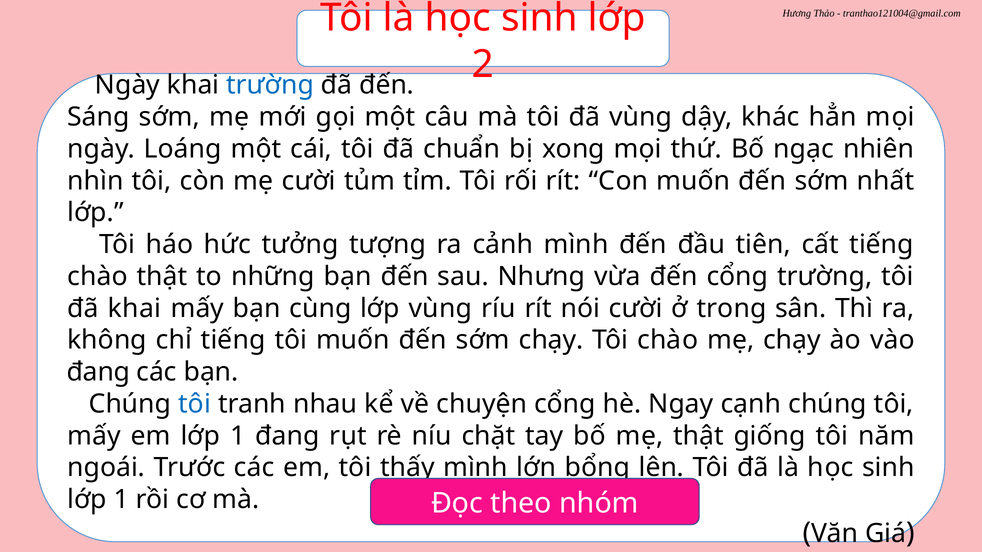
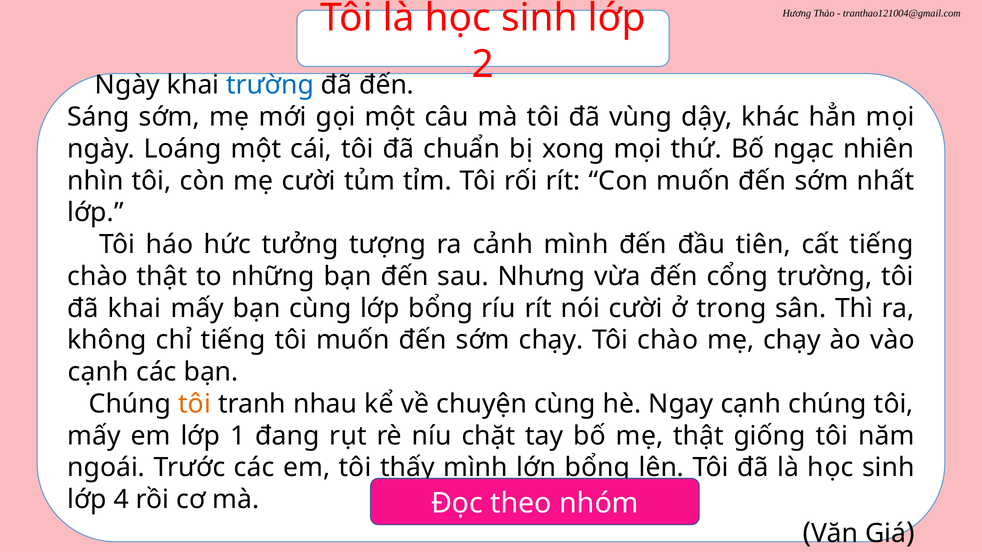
lớp vùng: vùng -> bổng (441, 308)
đang: đang -> cạnh (98, 372)
tôi colour: blue -> orange (195, 404)
chuyện cổng: cổng -> cùng (565, 404)
1: 1 -> 4 (121, 500)
